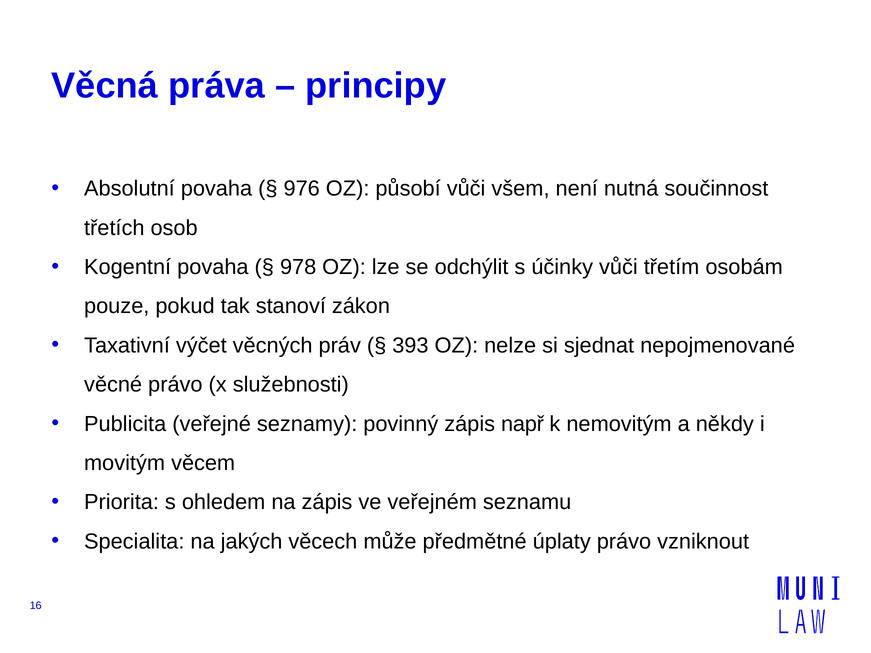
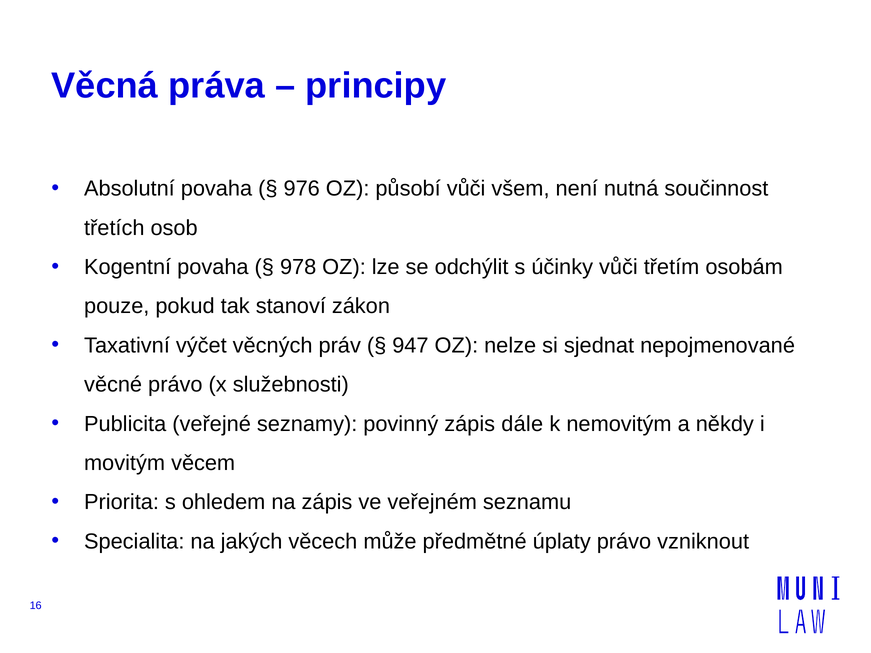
393: 393 -> 947 (410, 346)
např: např -> dále (522, 424)
